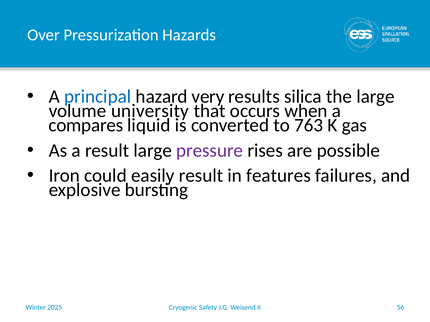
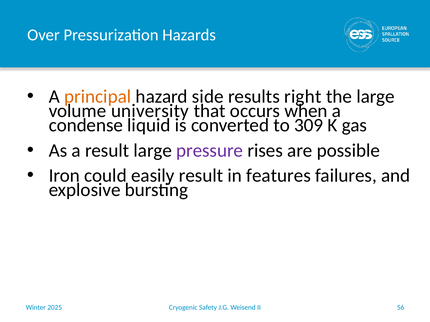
principal colour: blue -> orange (98, 97)
very: very -> side (208, 97)
silica: silica -> right (303, 97)
compares: compares -> condense (86, 125)
763: 763 -> 309 (309, 125)
